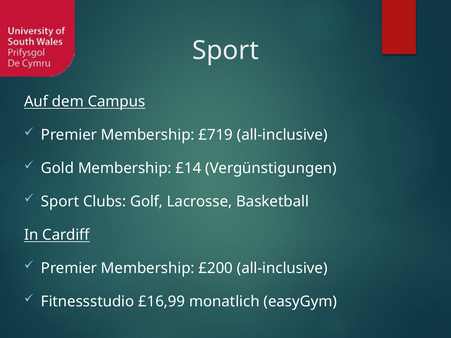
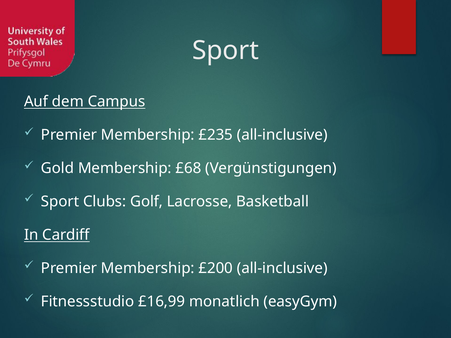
£719: £719 -> £235 (216, 135)
£14: £14 -> £68 (189, 168)
